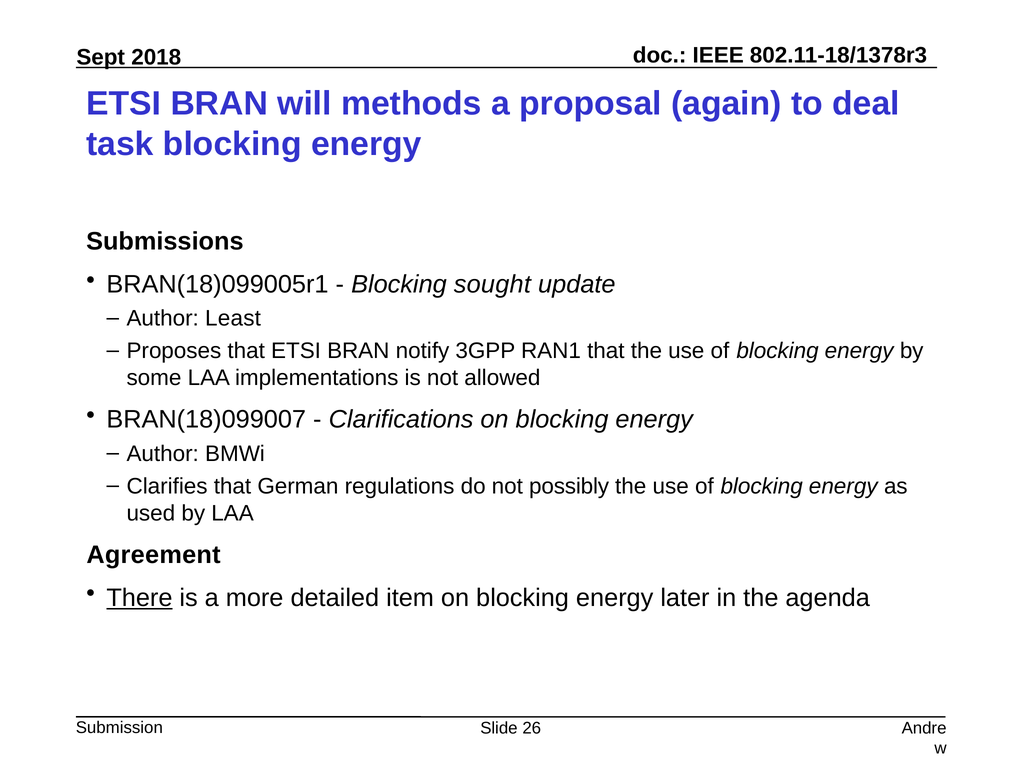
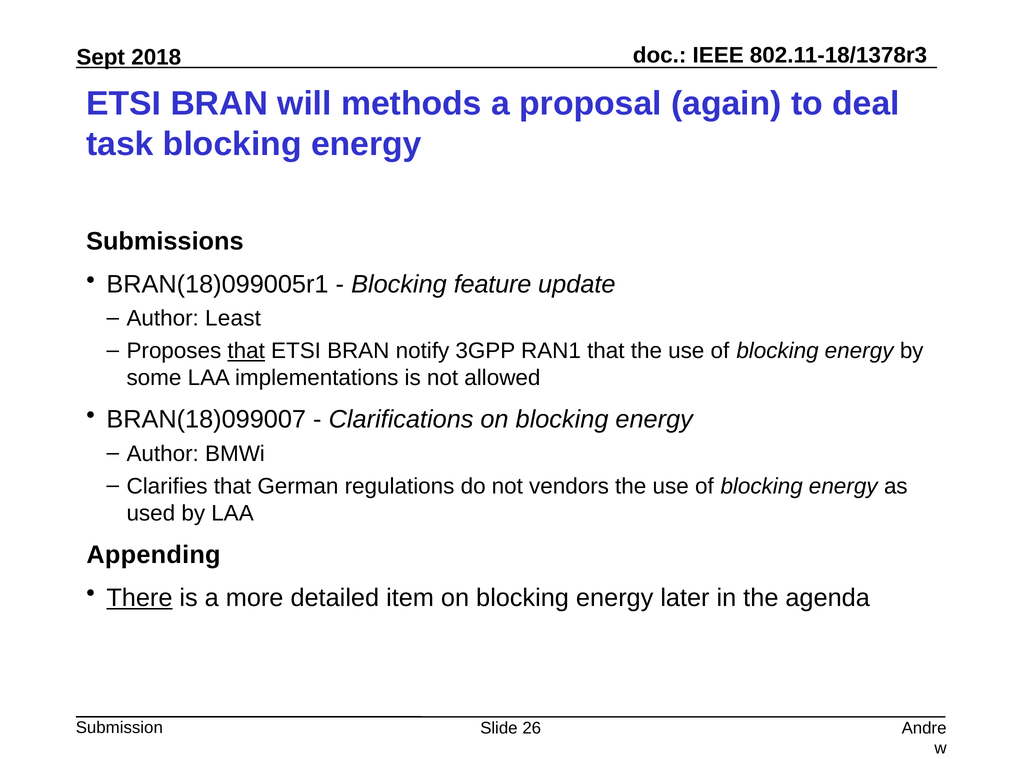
sought: sought -> feature (493, 285)
that underline: none -> present (246, 351)
possibly: possibly -> vendors (569, 487)
Agreement: Agreement -> Appending (153, 555)
